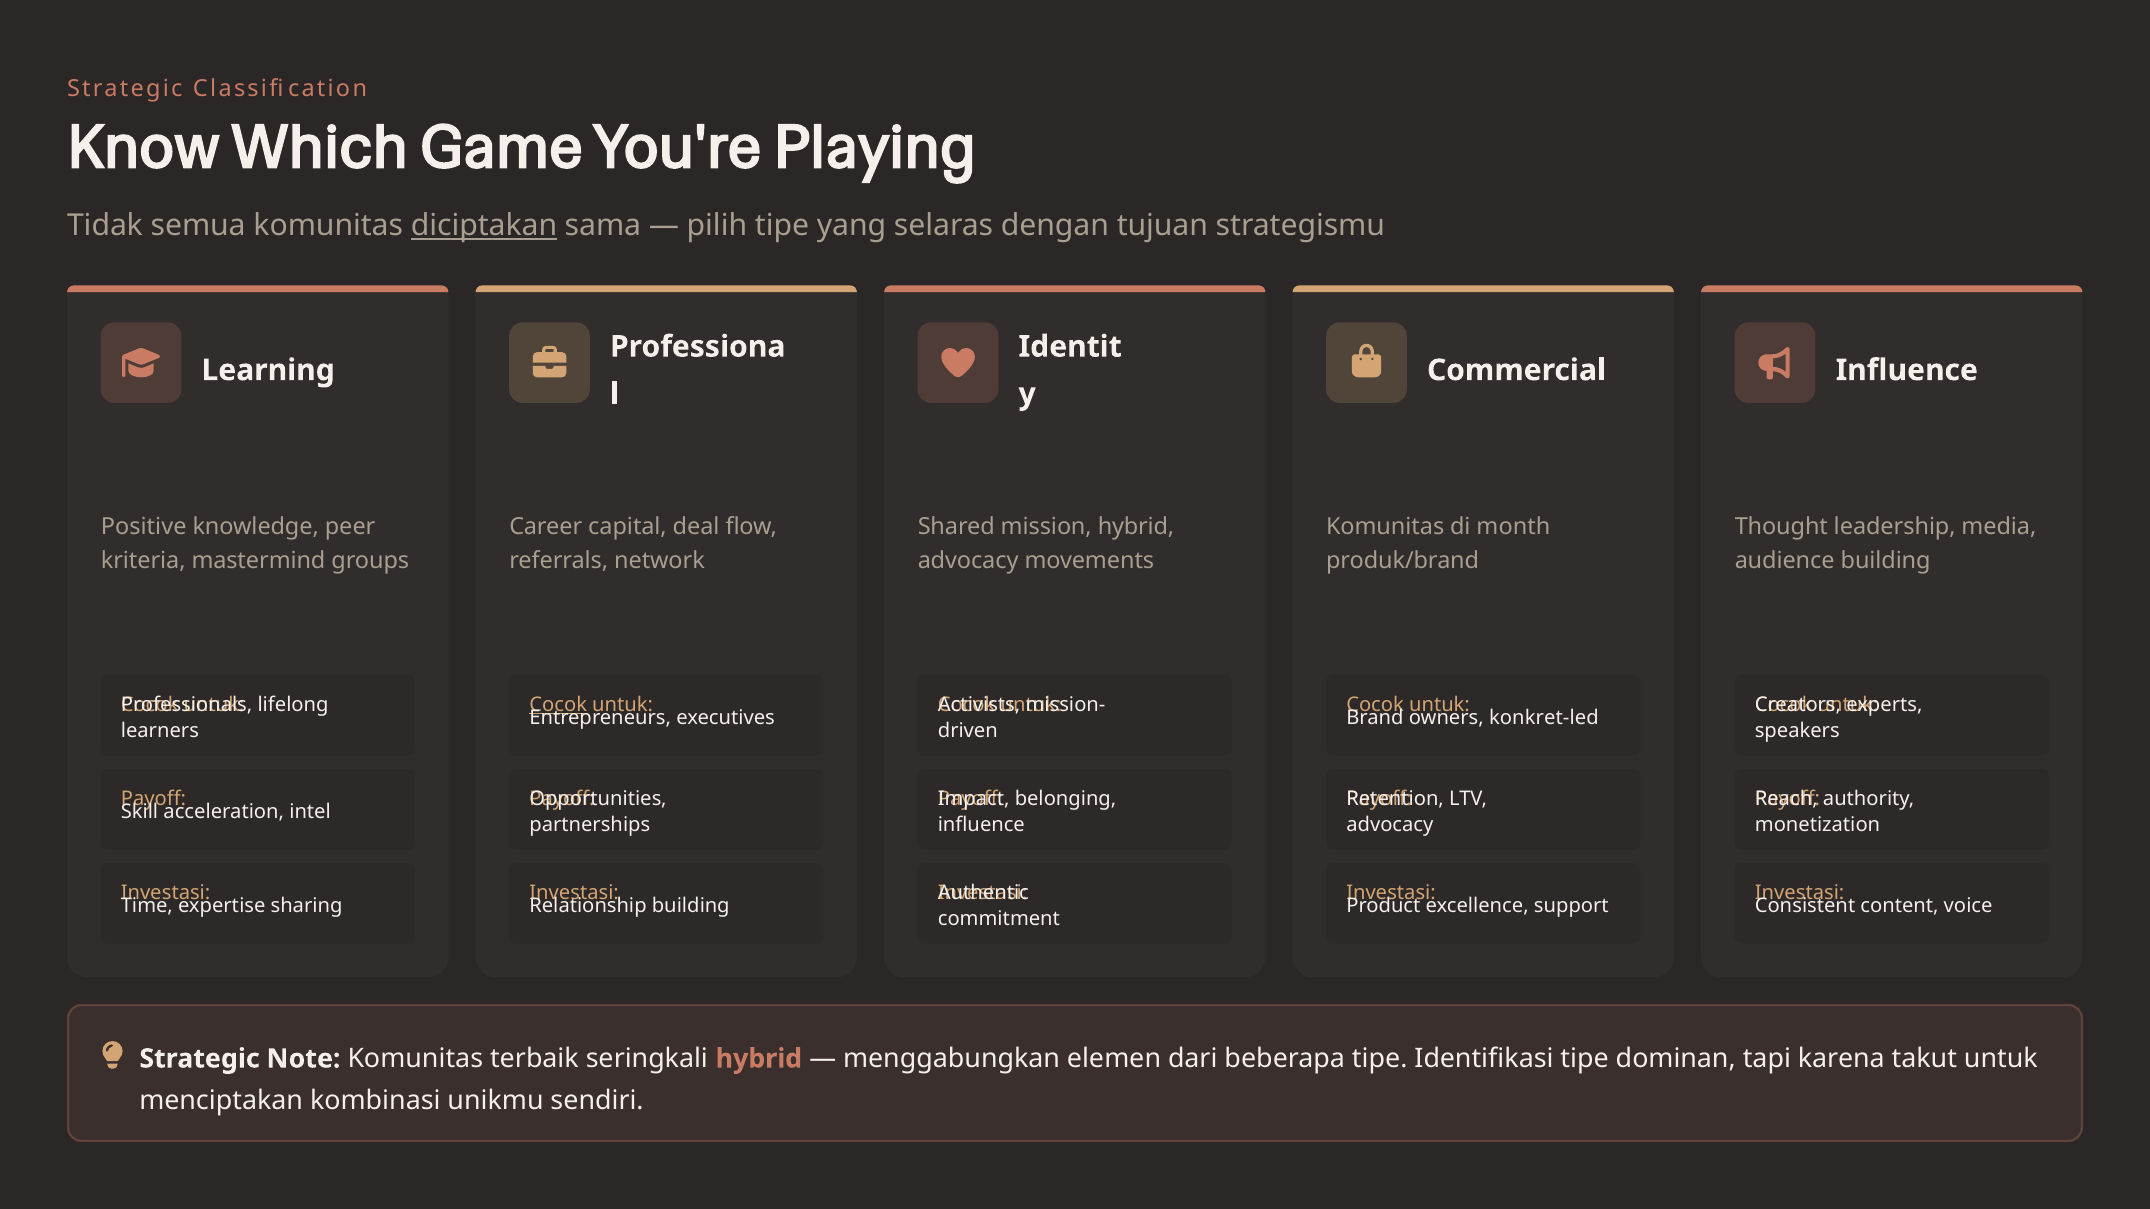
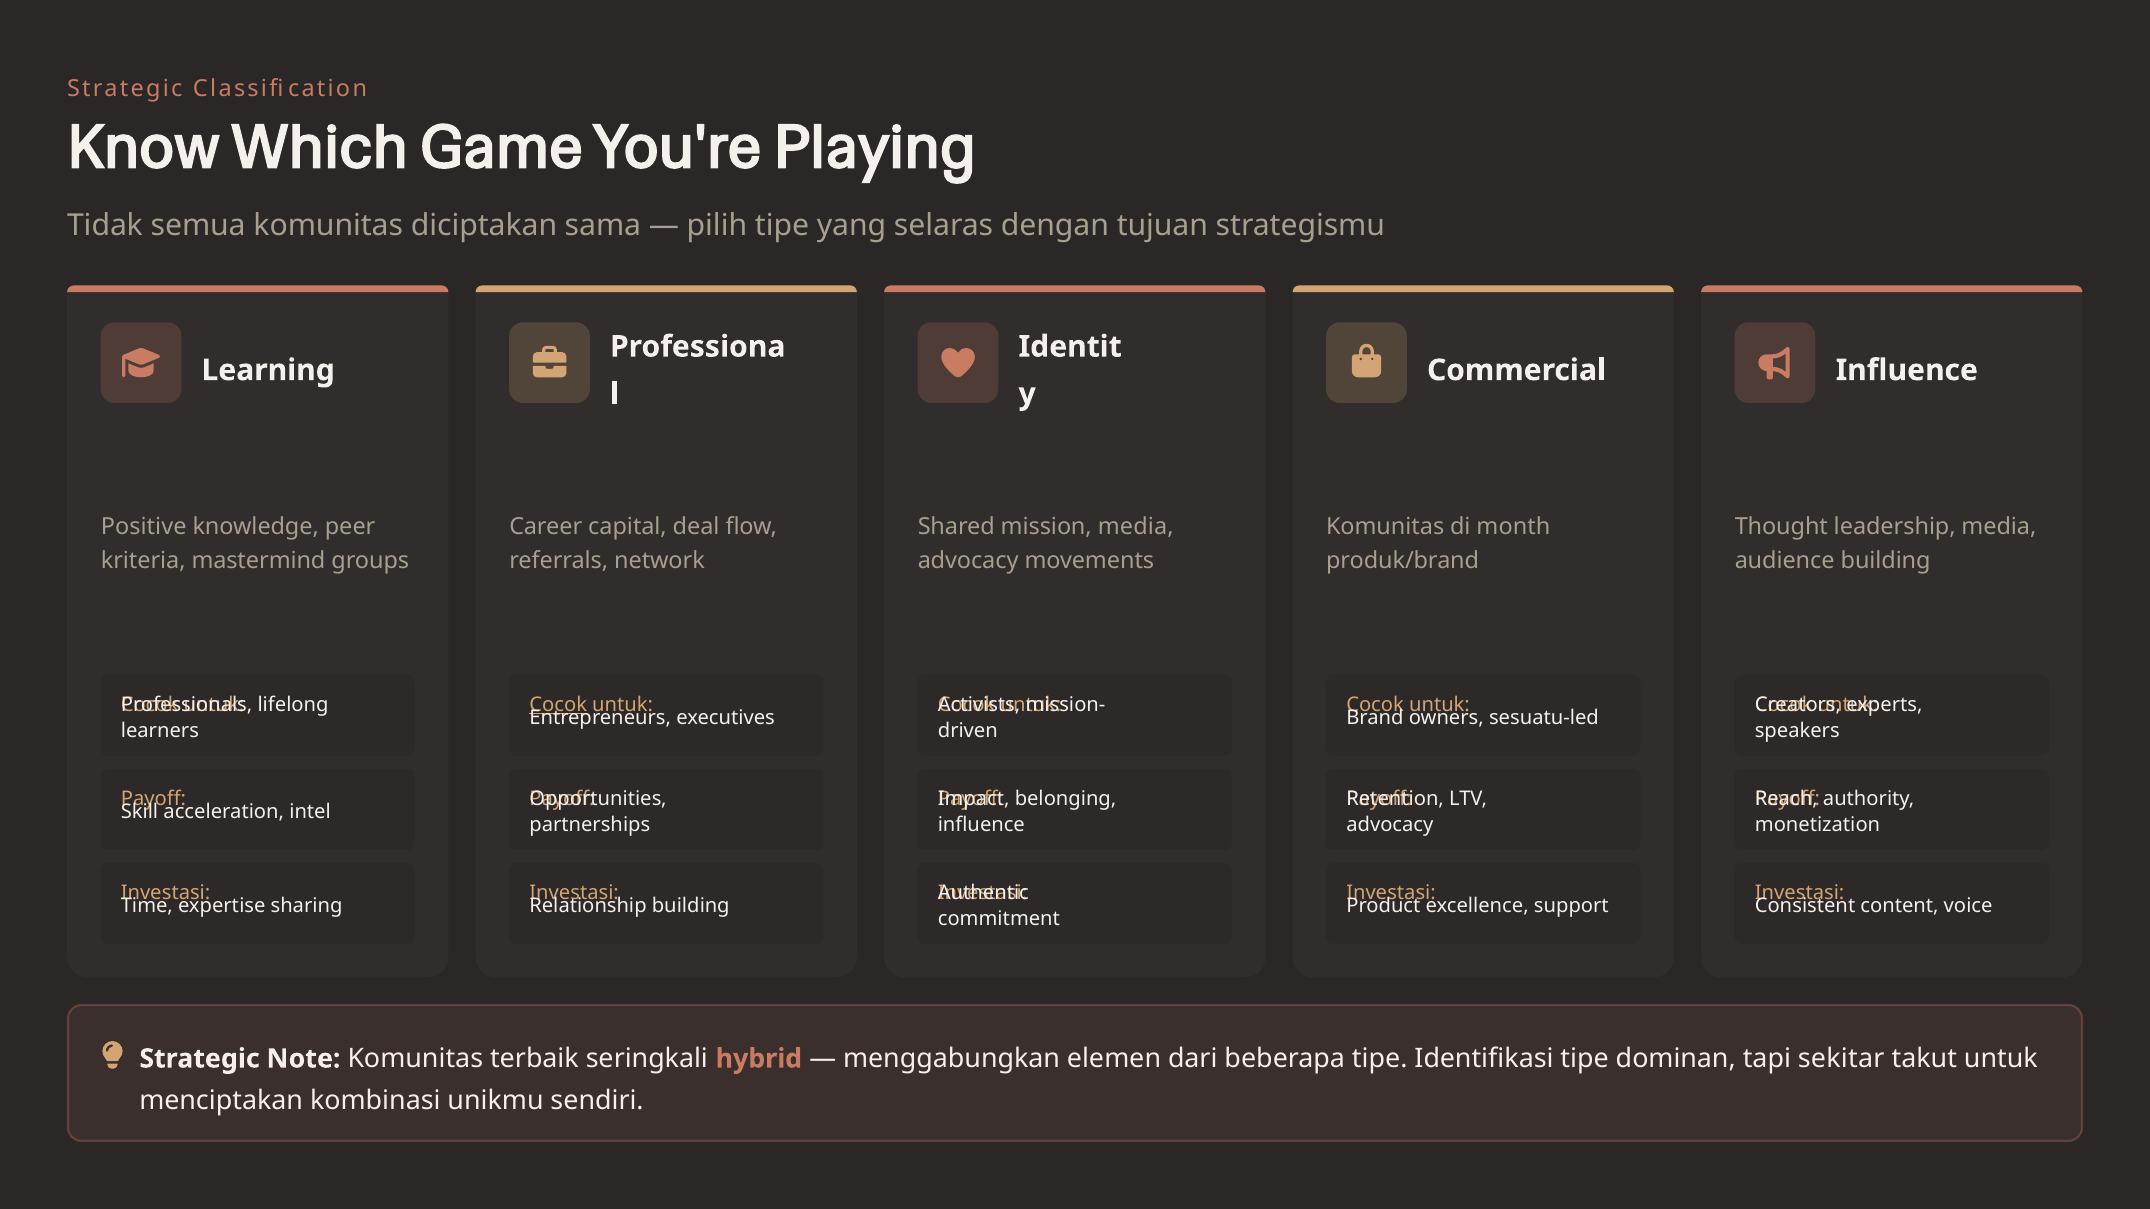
diciptakan underline: present -> none (484, 226)
mission hybrid: hybrid -> media (1136, 527)
konkret-led: konkret-led -> sesuatu-led (1544, 718)
karena: karena -> sekitar (1841, 1059)
